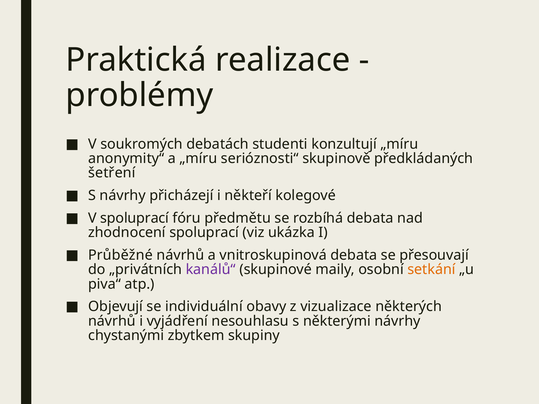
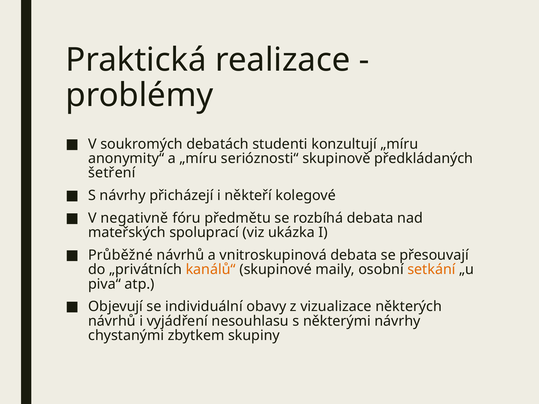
V spoluprací: spoluprací -> negativně (134, 218)
zhodnocení: zhodnocení -> mateřských (127, 233)
kanálů“ colour: purple -> orange (211, 270)
